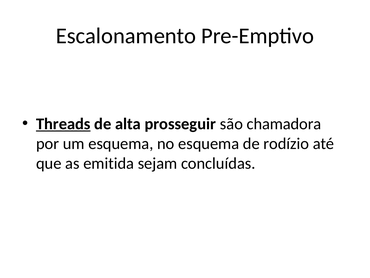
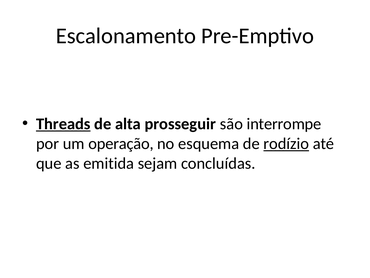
chamadora: chamadora -> interrompe (284, 124)
um esquema: esquema -> operação (121, 143)
rodízio underline: none -> present (286, 143)
